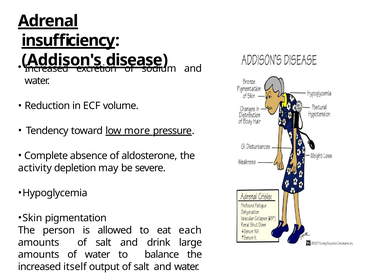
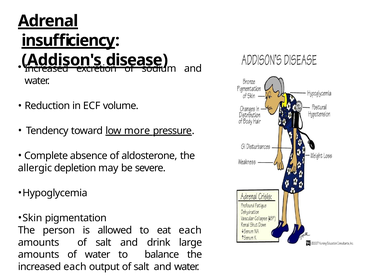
activity: activity -> allergic (35, 168)
increased itself: itself -> each (75, 267)
